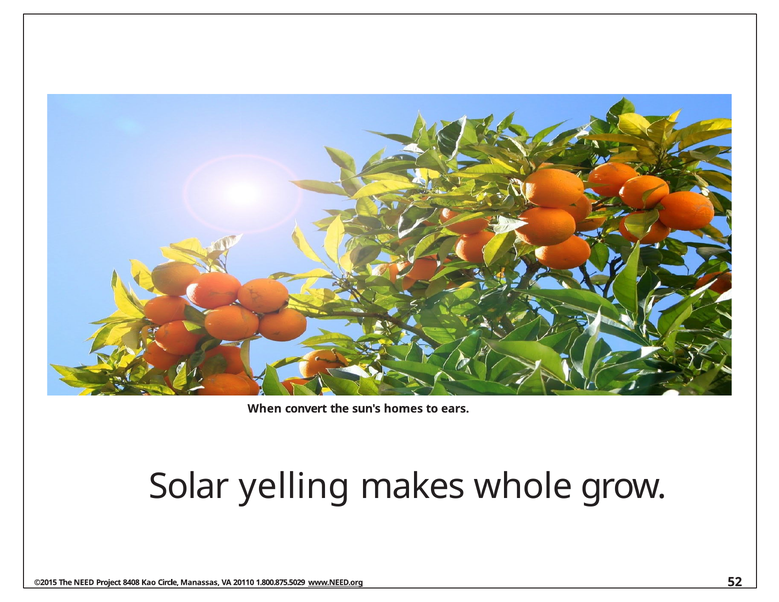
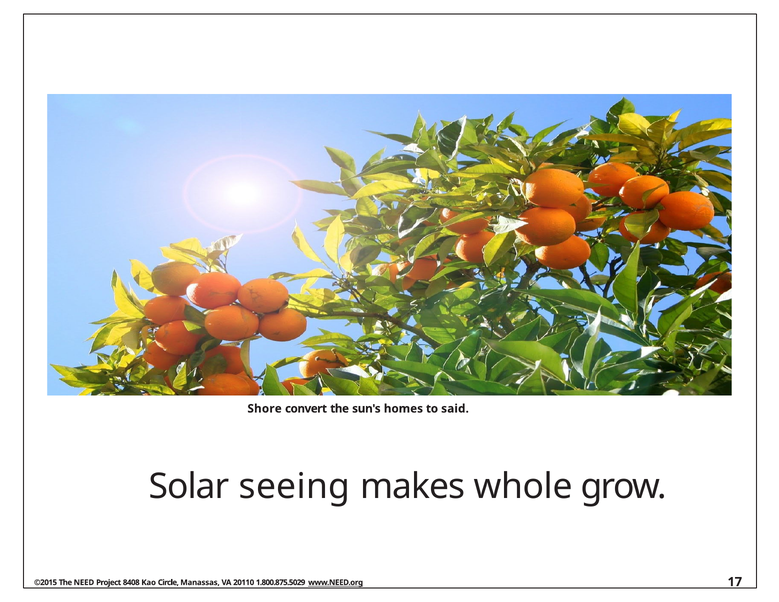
When: When -> Shore (265, 409)
ears: ears -> said (455, 409)
yelling: yelling -> seeing (295, 487)
52: 52 -> 17 (735, 582)
